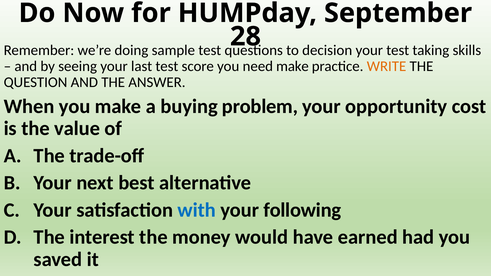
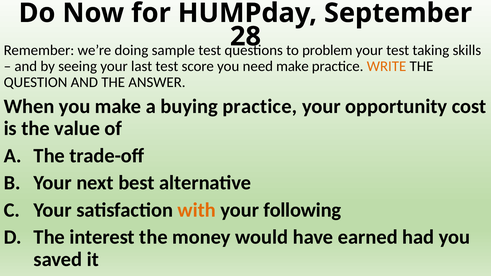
decision: decision -> problem (327, 50)
buying problem: problem -> practice (260, 106)
with colour: blue -> orange (197, 210)
